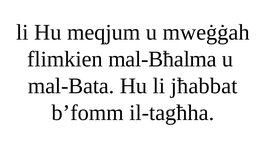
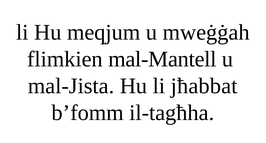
mal-Bħalma: mal-Bħalma -> mal-Mantell (162, 59)
mal-Bata: mal-Bata -> mal-Jista (71, 86)
